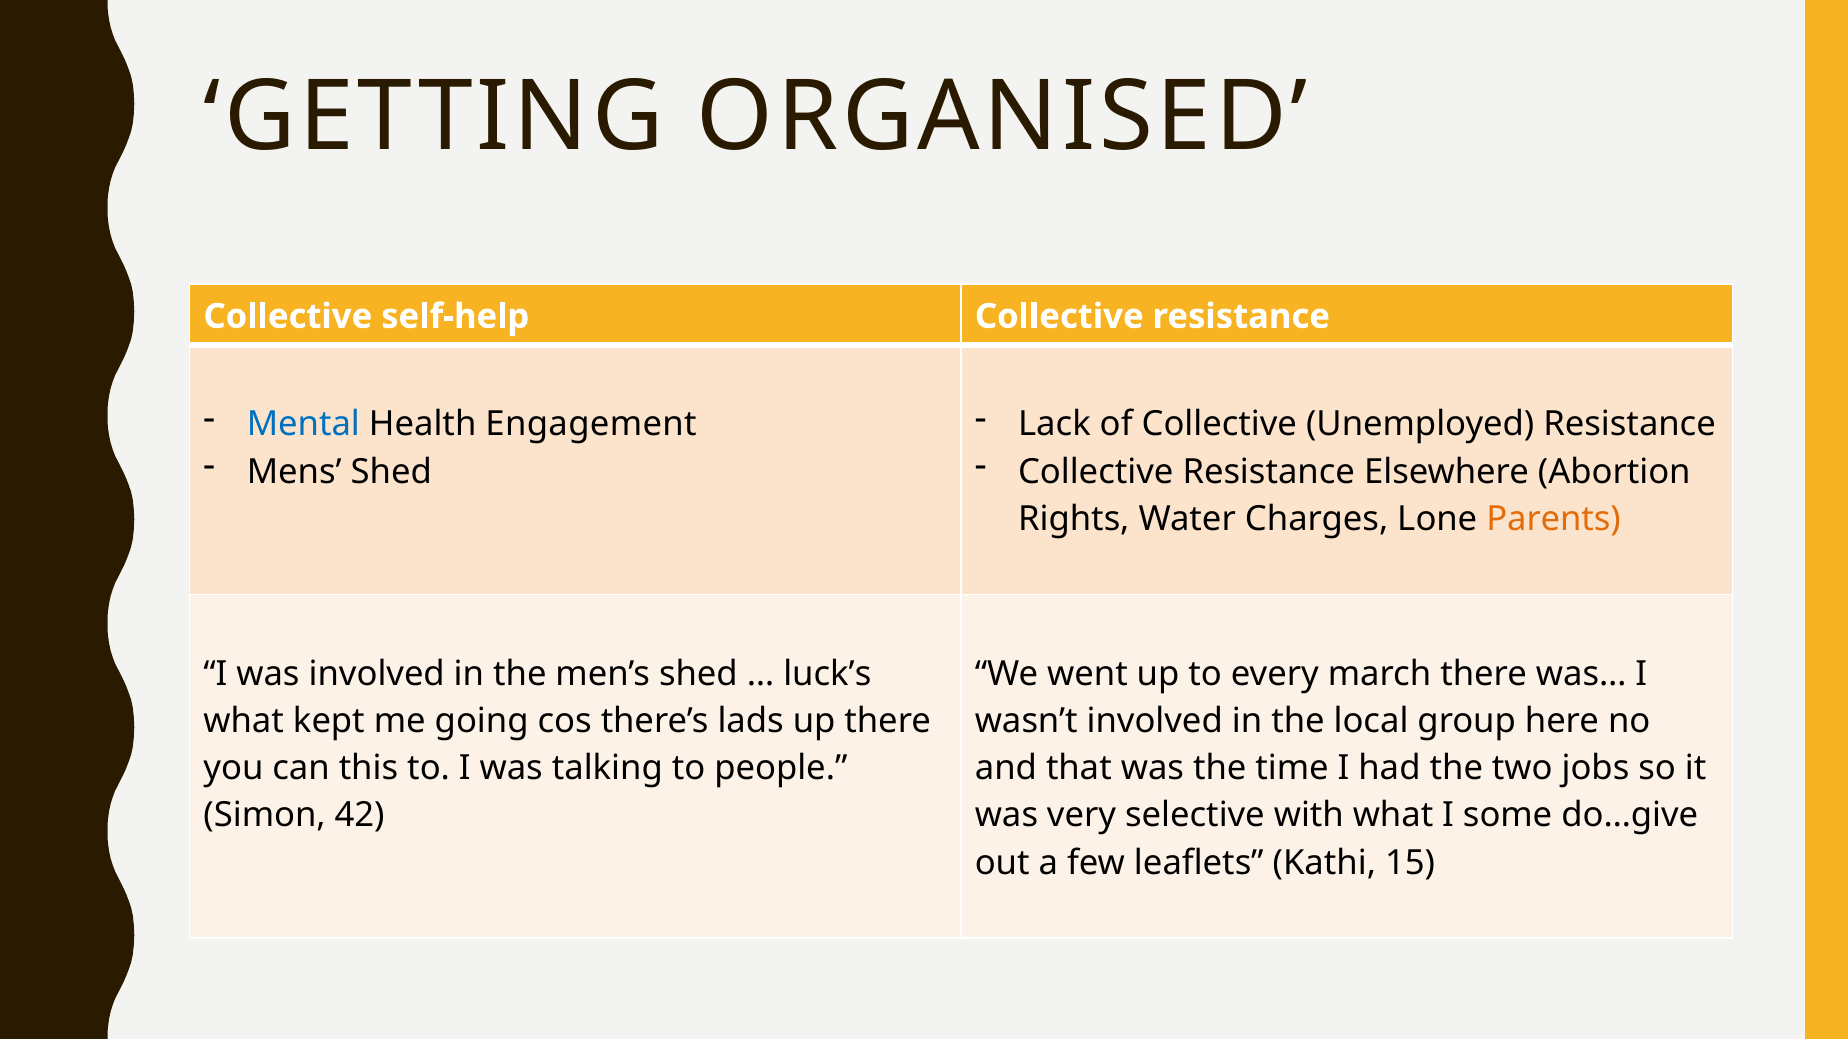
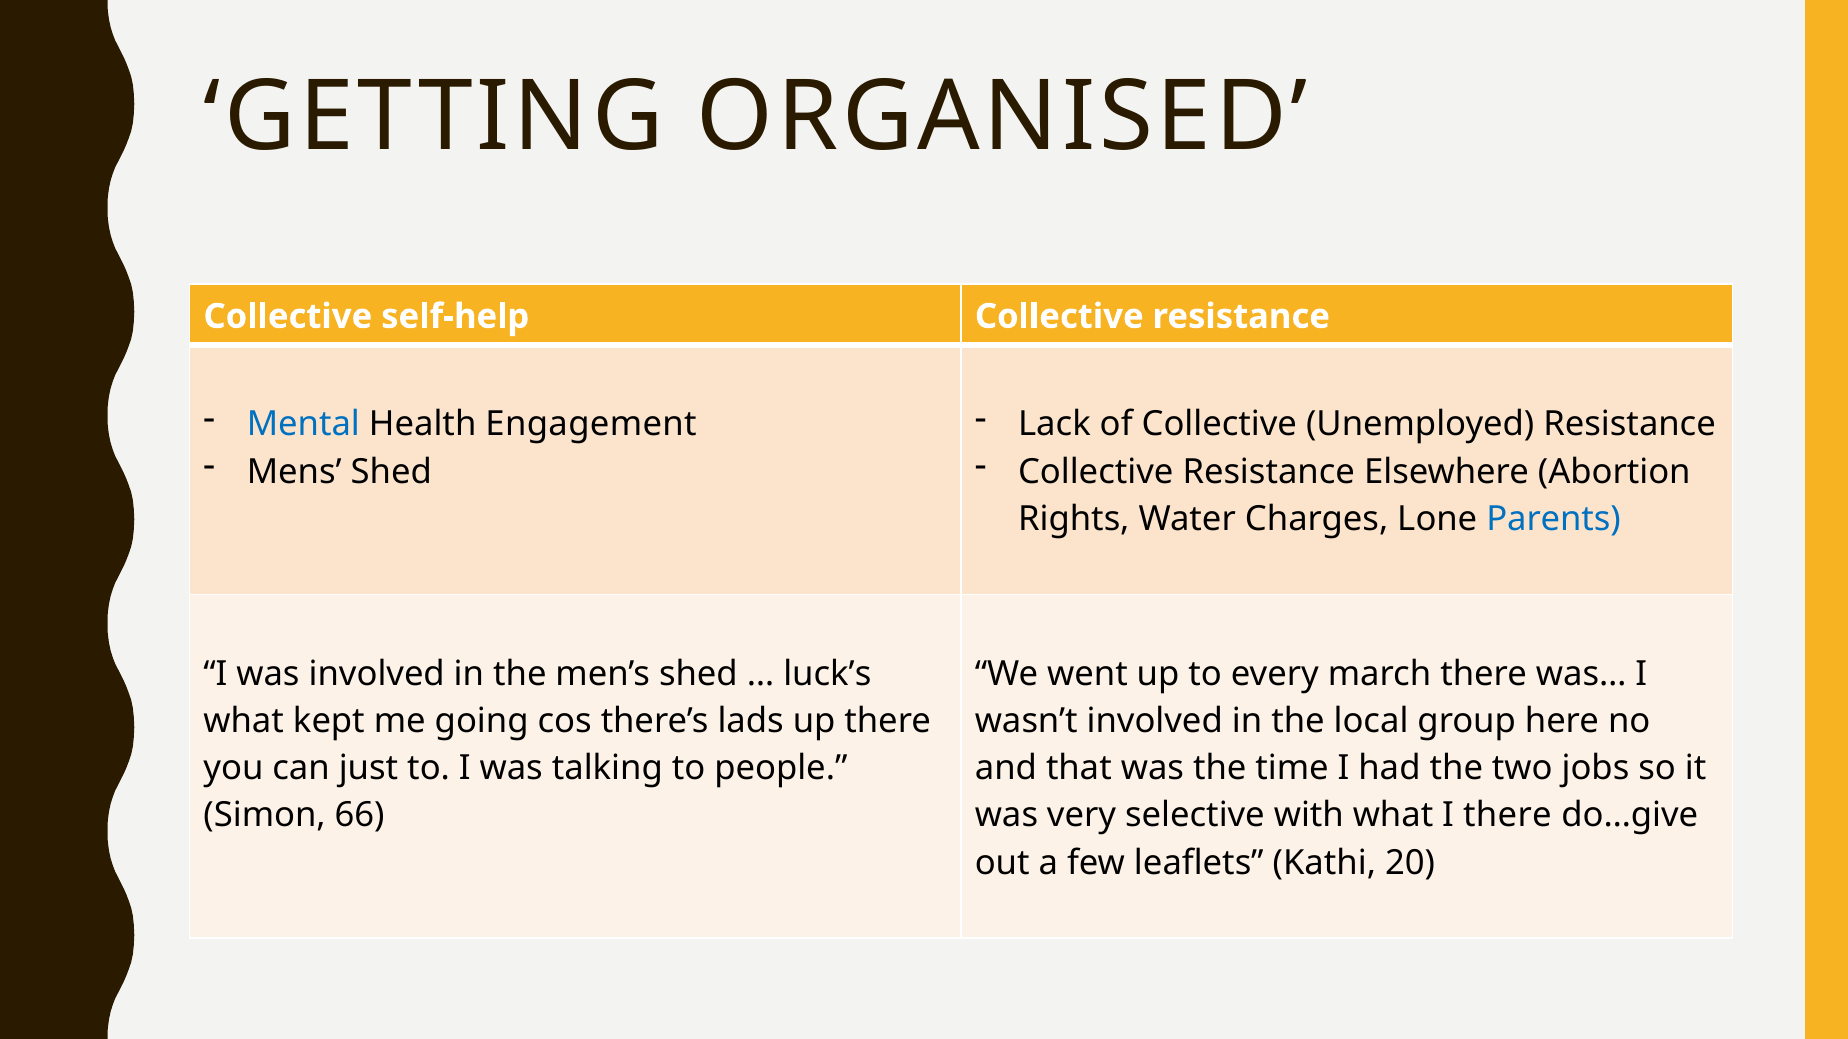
Parents colour: orange -> blue (1554, 519)
this: this -> just (368, 769)
42: 42 -> 66 (360, 816)
I some: some -> there (1507, 816)
15: 15 -> 20 (1410, 863)
